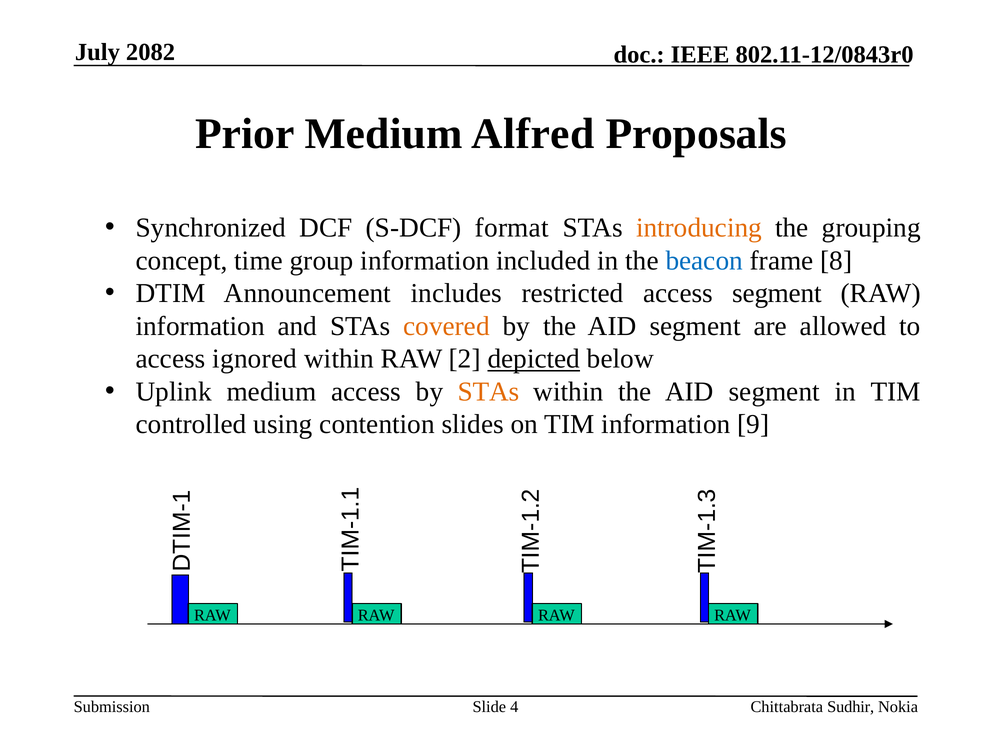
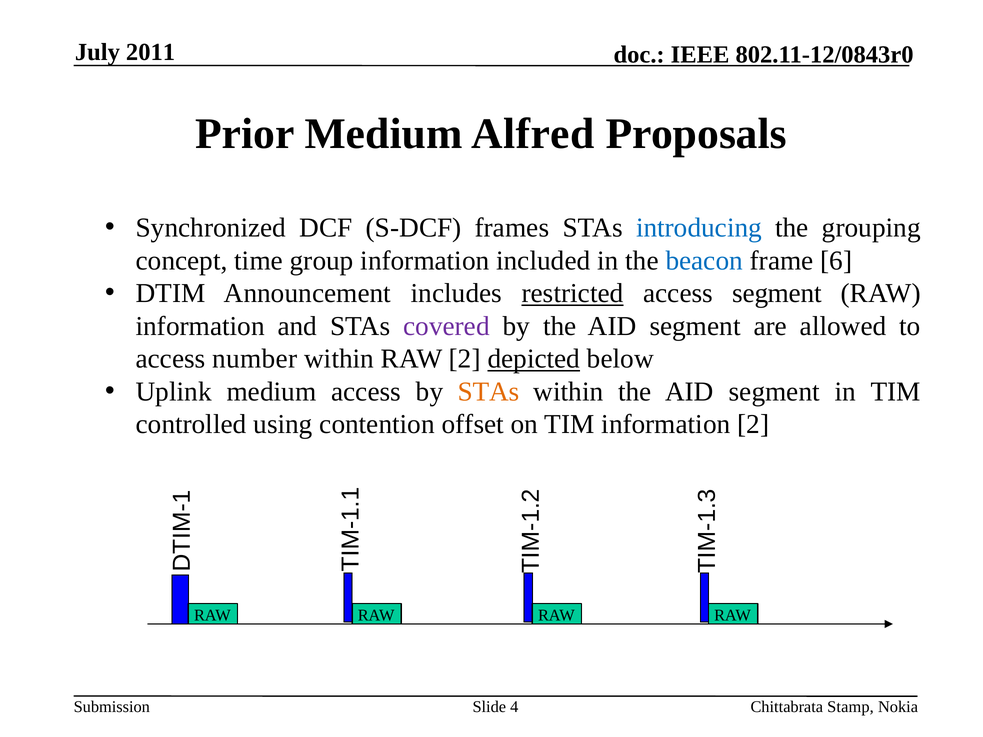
2082: 2082 -> 2011 (151, 52)
format: format -> frames (512, 228)
introducing colour: orange -> blue (699, 228)
8: 8 -> 6 (836, 261)
restricted underline: none -> present (573, 294)
covered colour: orange -> purple (447, 326)
ignored: ignored -> number (255, 359)
slides: slides -> offset (473, 425)
information 9: 9 -> 2 (753, 425)
Sudhir: Sudhir -> Stamp (851, 707)
